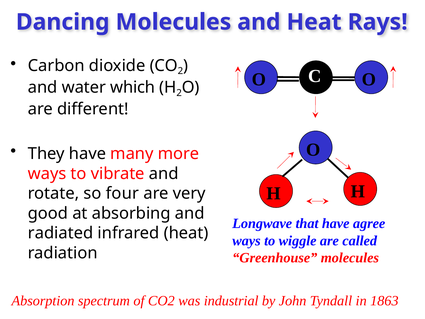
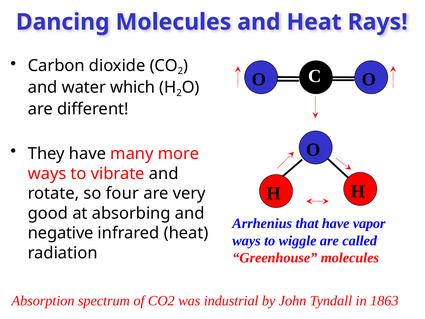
Longwave: Longwave -> Arrhenius (262, 223)
agree: agree -> vapor (369, 223)
radiated: radiated -> negative (61, 233)
